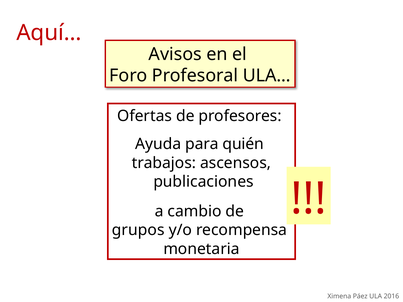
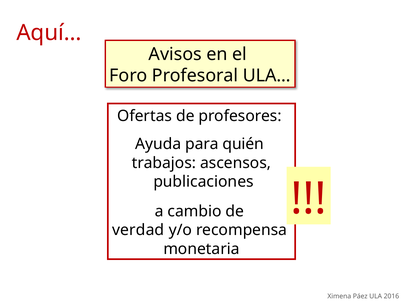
grupos: grupos -> verdad (138, 230)
